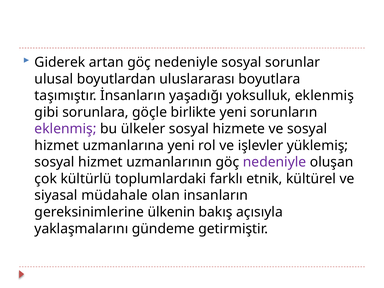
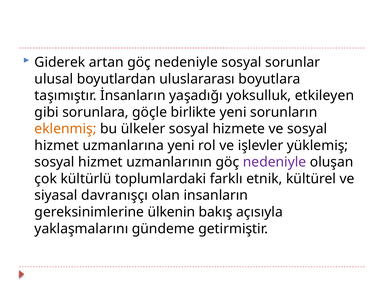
yoksulluk eklenmiş: eklenmiş -> etkileyen (324, 96)
eklenmiş colour: purple -> orange (66, 129)
müdahale: müdahale -> davranışçı (115, 195)
